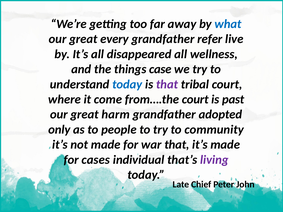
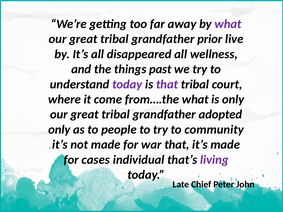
what colour: blue -> purple (228, 24)
every: every -> tribal (114, 39)
refer: refer -> prior (210, 39)
case: case -> past (160, 69)
today colour: blue -> purple (127, 84)
from….the court: court -> what (195, 99)
is past: past -> only (233, 99)
harm: harm -> tribal (116, 115)
